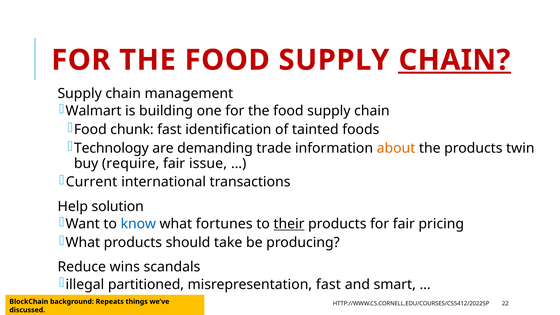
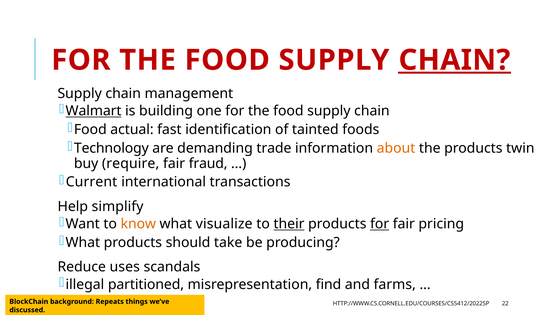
Walmart underline: none -> present (94, 111)
chunk: chunk -> actual (132, 130)
issue: issue -> fraud (208, 163)
solution: solution -> simplify (118, 206)
know colour: blue -> orange (138, 224)
fortunes: fortunes -> visualize (224, 224)
for underline: none -> present (380, 224)
wins: wins -> uses (125, 267)
misrepresentation fast: fast -> find (329, 284)
smart: smart -> farms (395, 284)
